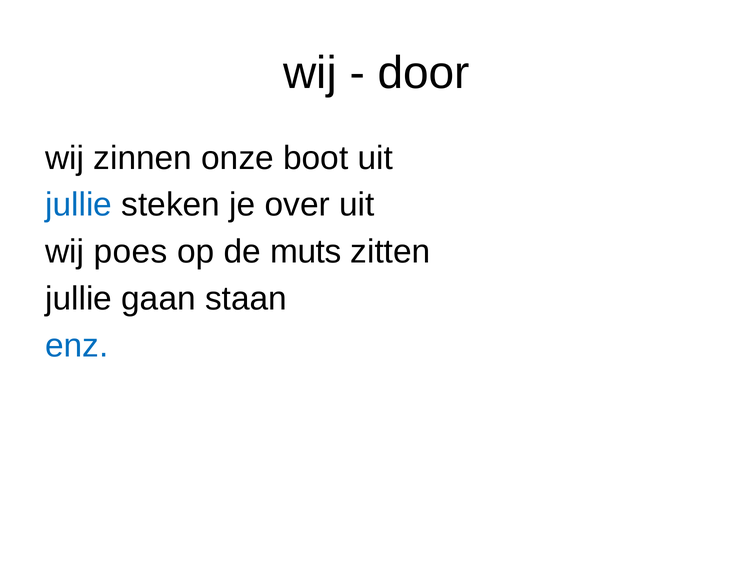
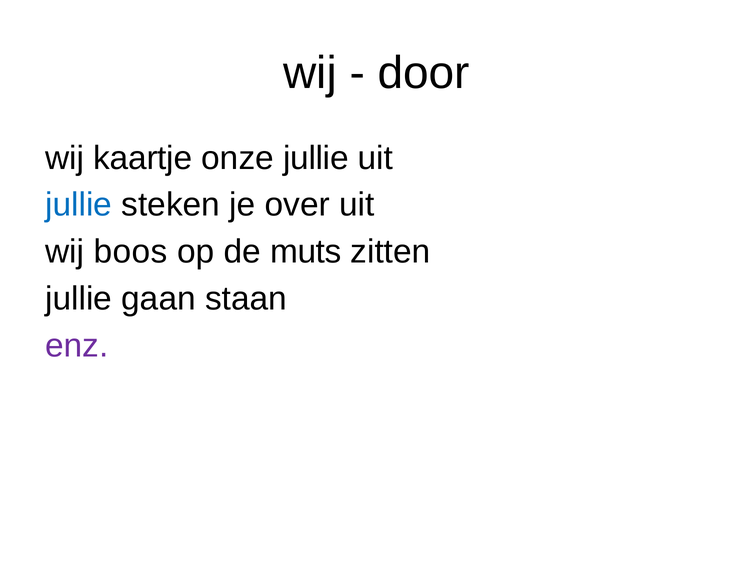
zinnen: zinnen -> kaartje (143, 158)
onze boot: boot -> jullie (316, 158)
poes: poes -> boos (131, 252)
enz colour: blue -> purple (77, 345)
